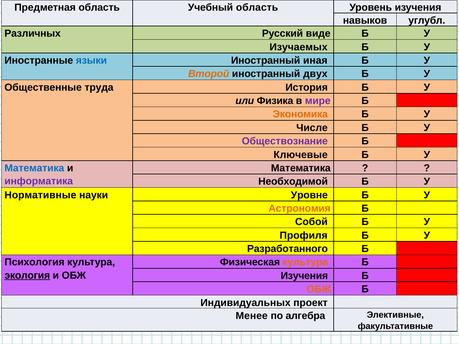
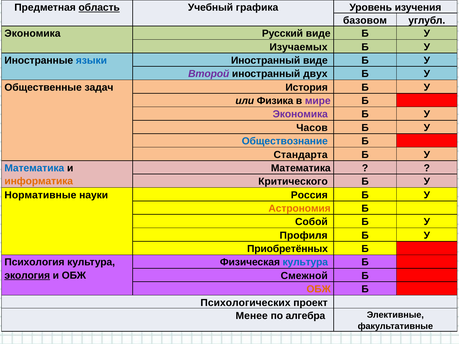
область underline: none -> present (99, 8)
Учебный область: область -> графика (257, 8)
навыков: навыков -> базовом (365, 21)
Различных: Различных -> Экономика (33, 34)
Иностранный иная: иная -> виде (315, 61)
Второй colour: orange -> purple (209, 74)
труда: труда -> задач (99, 87)
Экономика colour: orange -> purple (300, 114)
Числе: Числе -> Часов (312, 128)
Обществознание colour: purple -> blue (285, 141)
Ключевые: Ключевые -> Стандарта (301, 155)
информатика colour: purple -> orange (39, 181)
Необходимой: Необходимой -> Критического (293, 182)
Уровне: Уровне -> Россия (309, 195)
Разработанного: Разработанного -> Приобретённых (287, 249)
культура colour: orange -> blue (305, 262)
Изучения: Изучения -> Смежной (304, 276)
Индивидуальных: Индивидуальных -> Психологических (246, 303)
